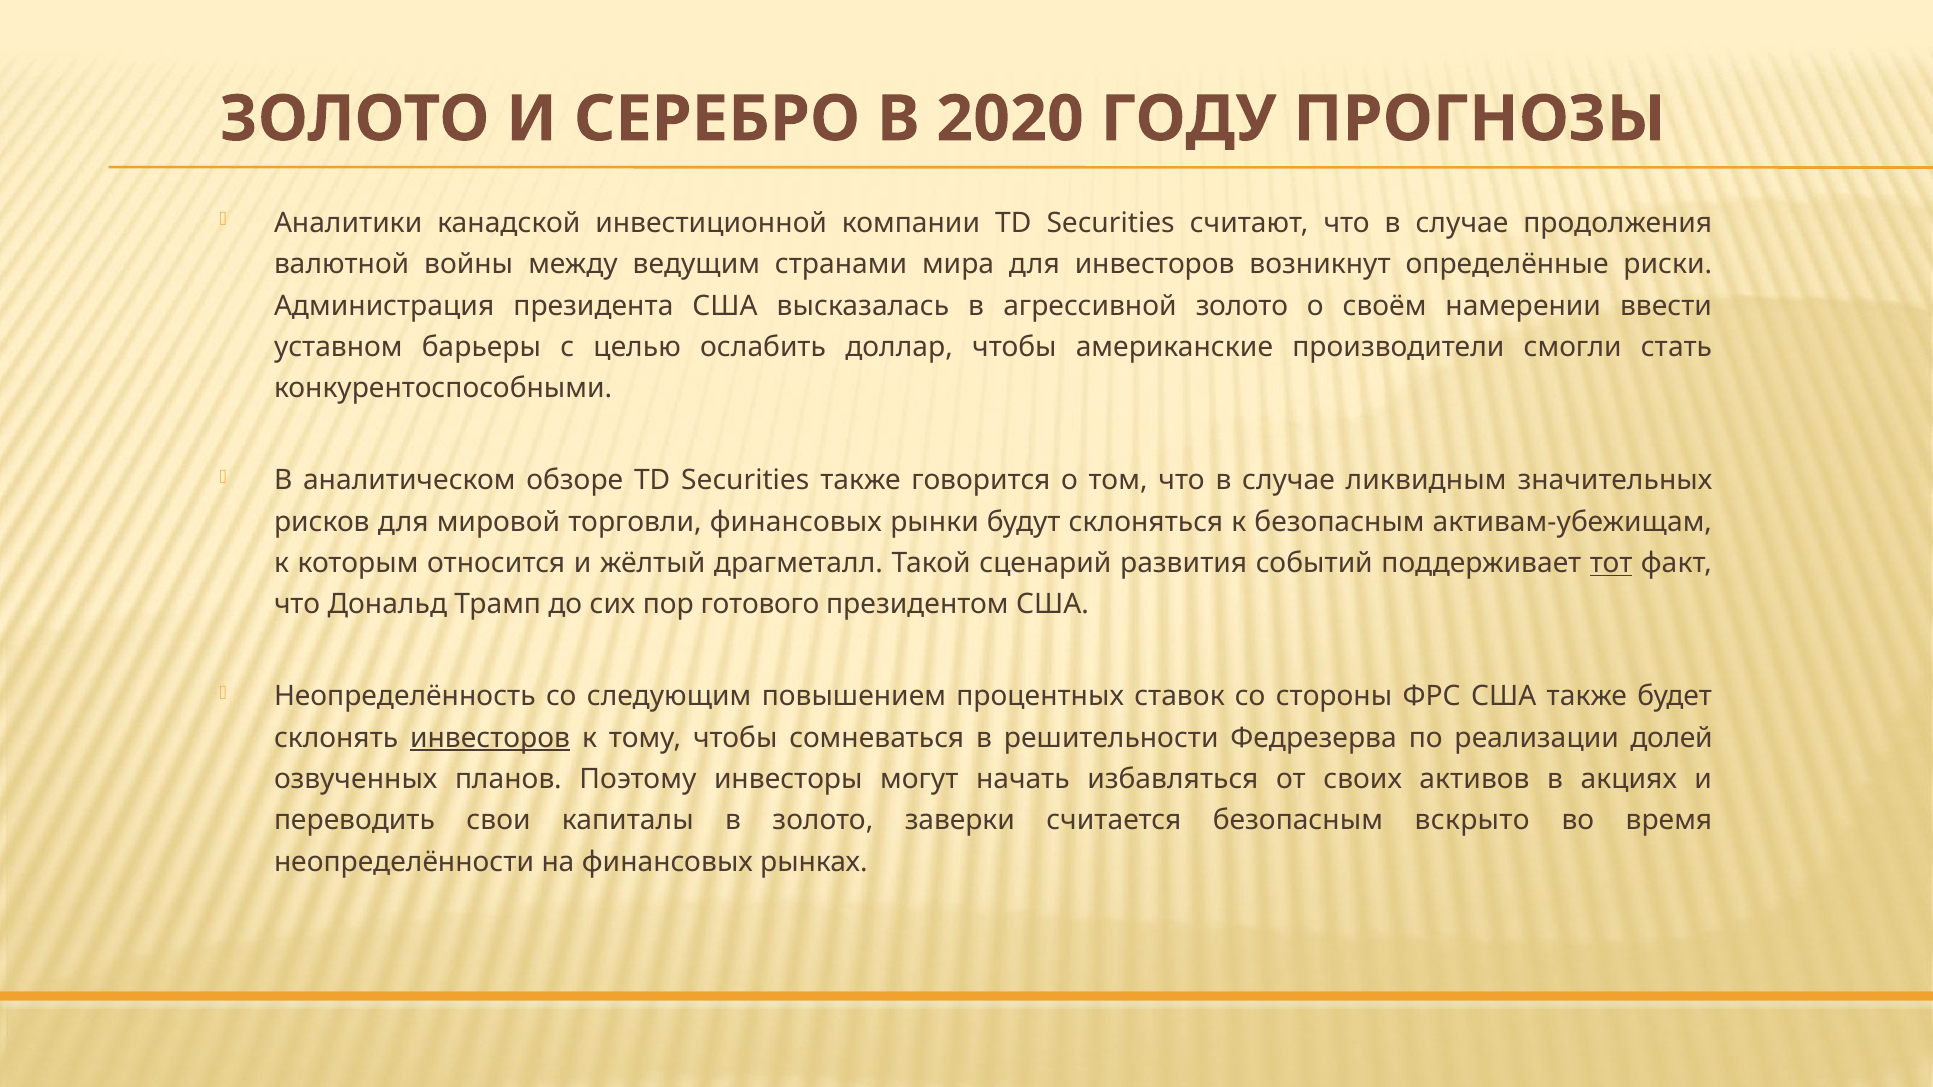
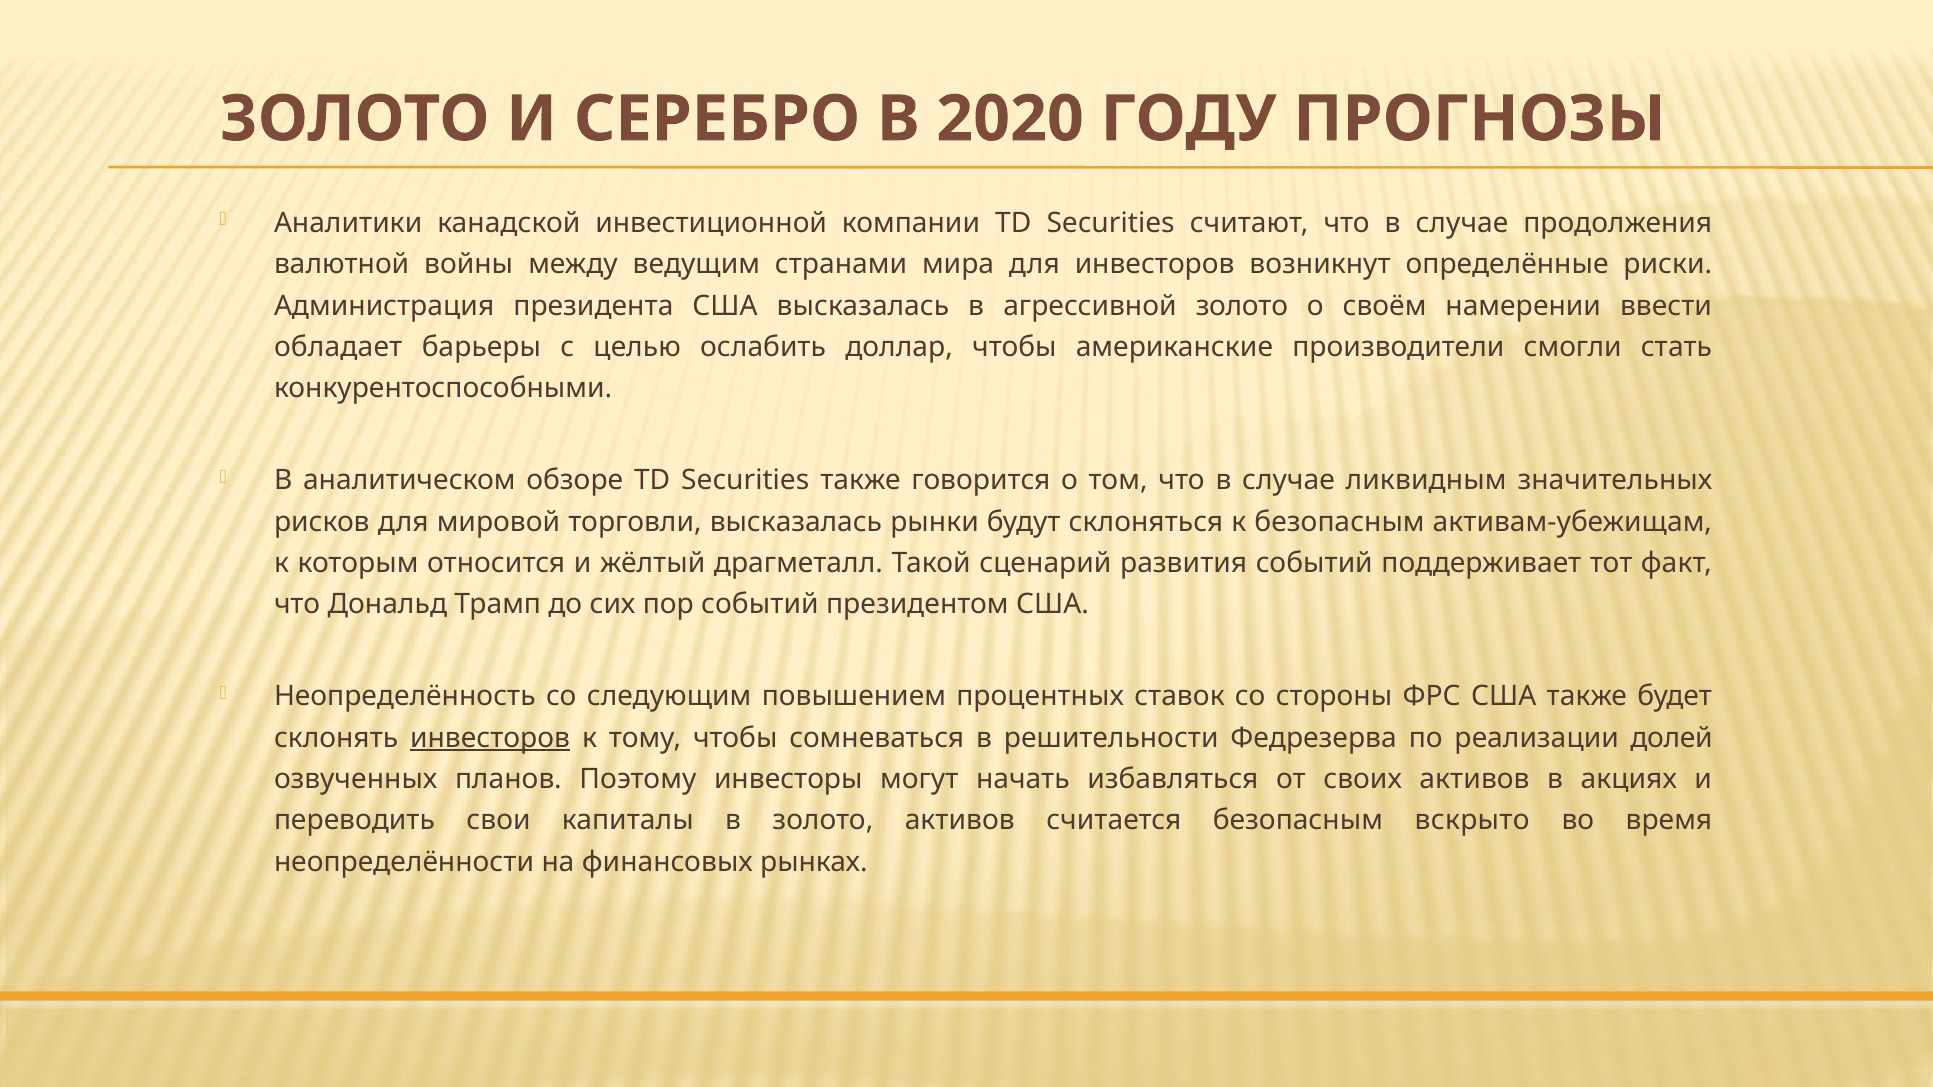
уставном: уставном -> обладает (338, 347)
торговли финансовых: финансовых -> высказалась (796, 522)
тот underline: present -> none (1611, 563)
пор готового: готового -> событий (760, 605)
золото заверки: заверки -> активов (960, 821)
